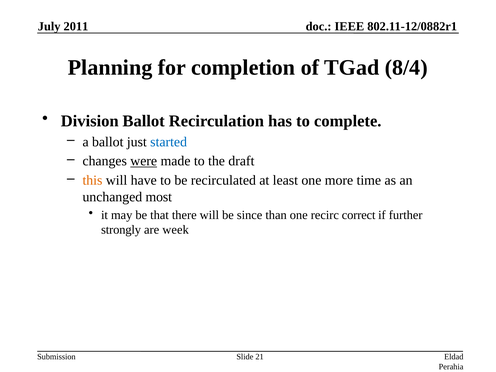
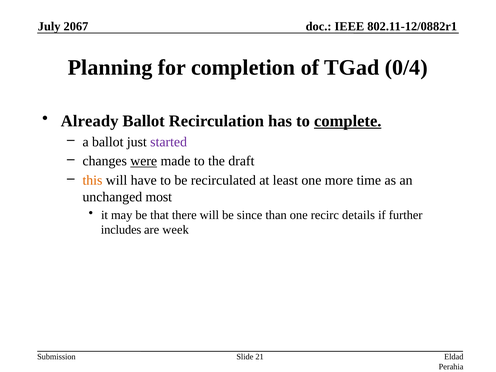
2011: 2011 -> 2067 (76, 26)
8/4: 8/4 -> 0/4 (406, 68)
Division: Division -> Already (90, 121)
complete underline: none -> present (348, 121)
started colour: blue -> purple (169, 142)
correct: correct -> details (359, 215)
strongly: strongly -> includes (121, 230)
